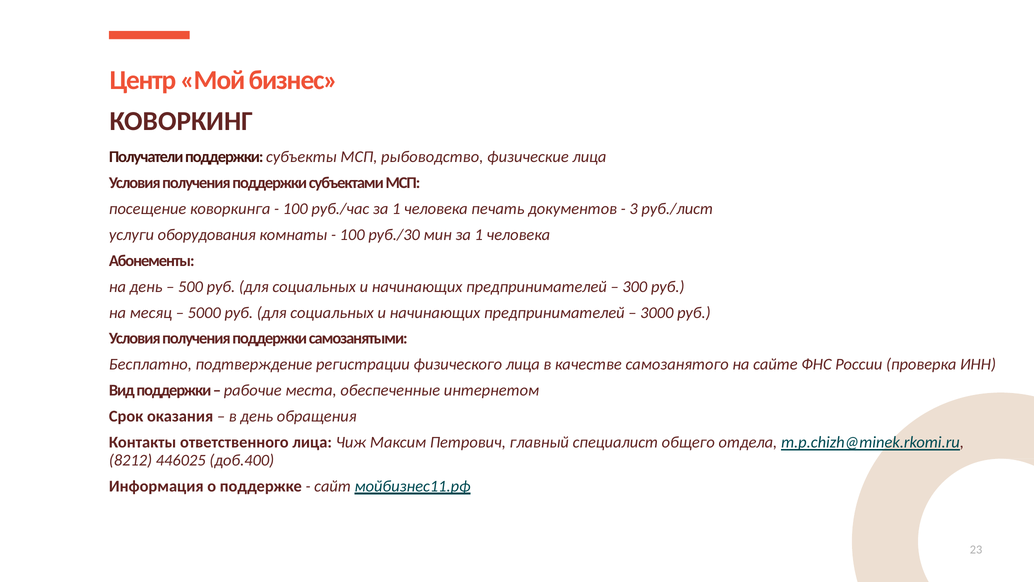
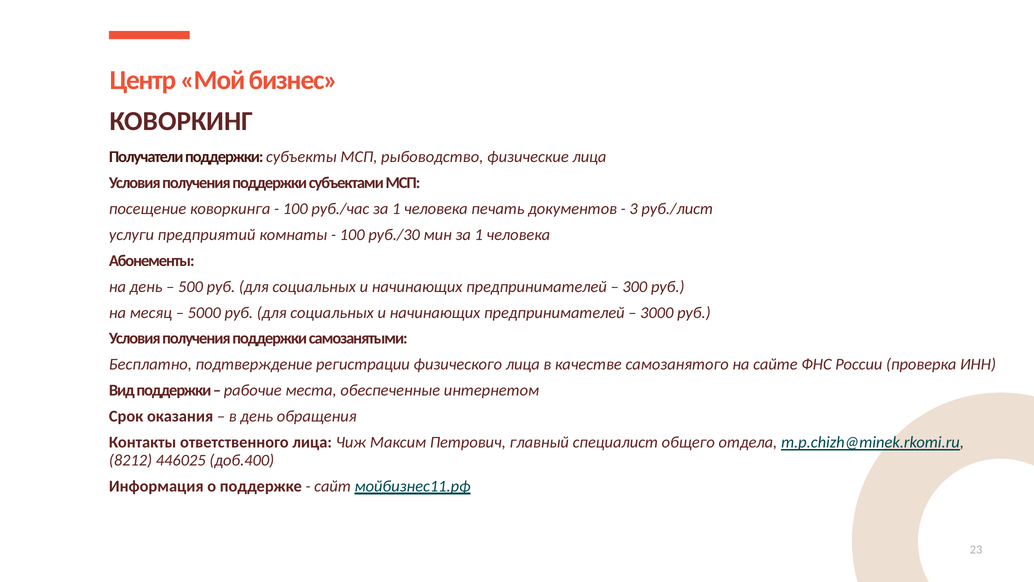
оборудования: оборудования -> предприятий (207, 235)
